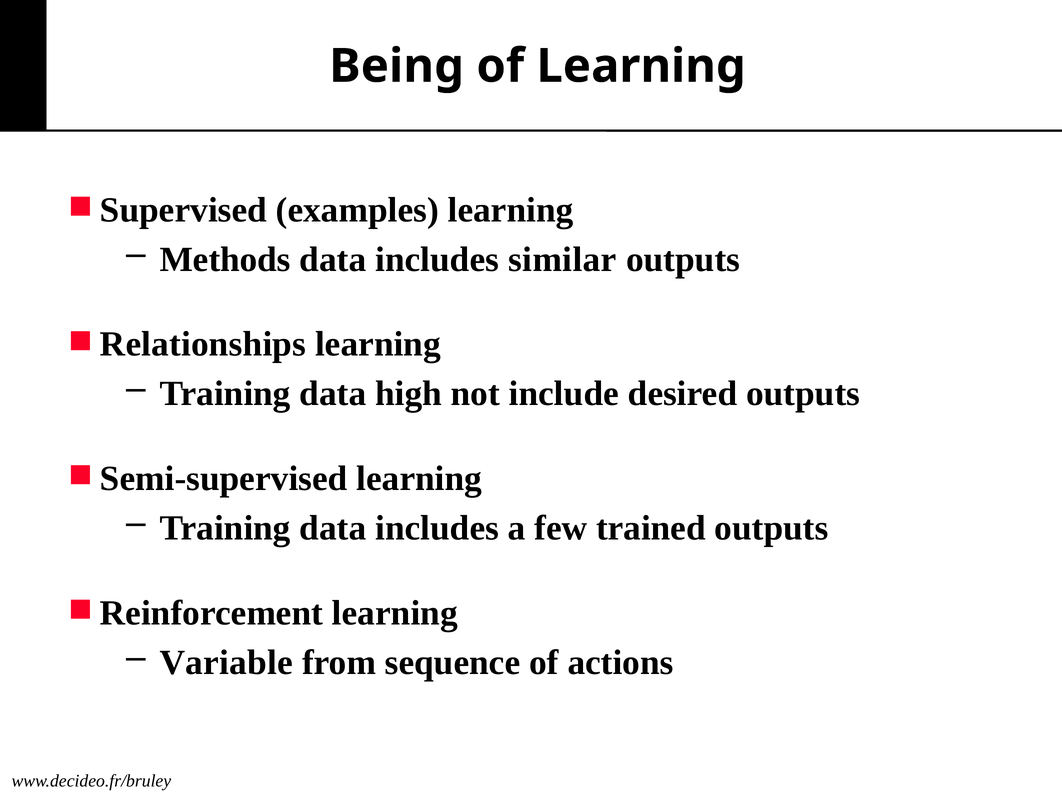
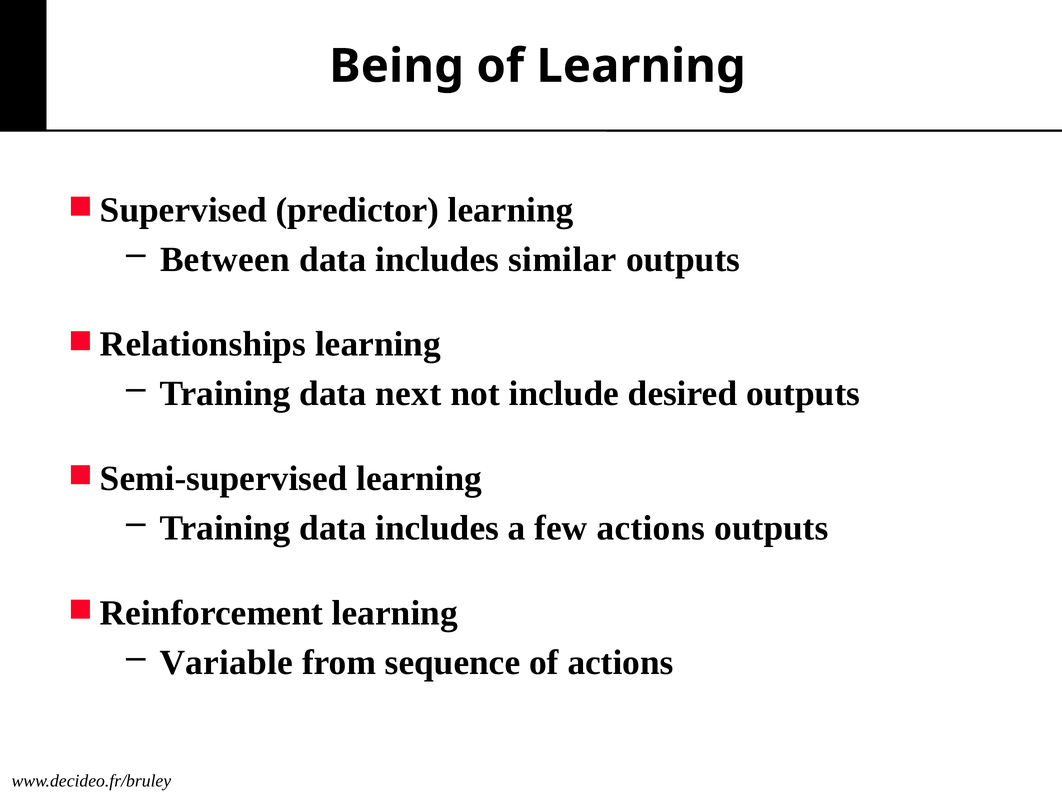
examples: examples -> predictor (357, 210)
Methods: Methods -> Between (225, 259)
high: high -> next (408, 394)
few trained: trained -> actions (651, 529)
